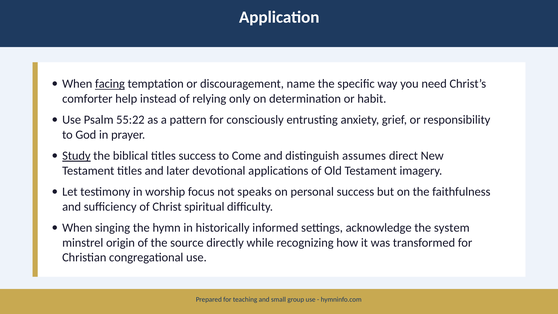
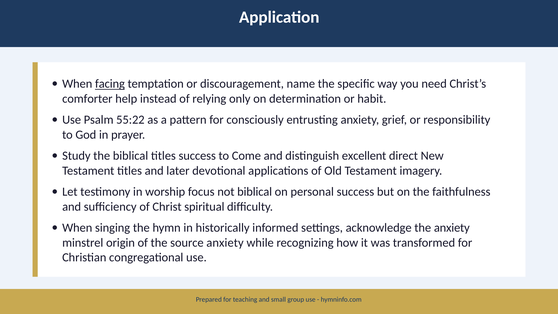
Study underline: present -> none (76, 156)
assumes: assumes -> excellent (364, 156)
not speaks: speaks -> biblical (255, 192)
the system: system -> anxiety (452, 228)
source directly: directly -> anxiety (225, 243)
